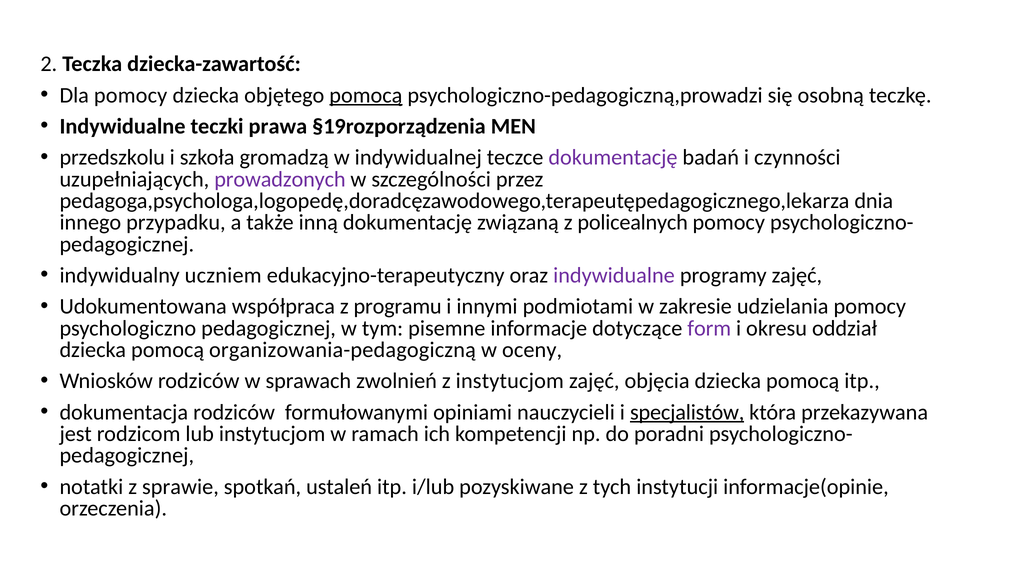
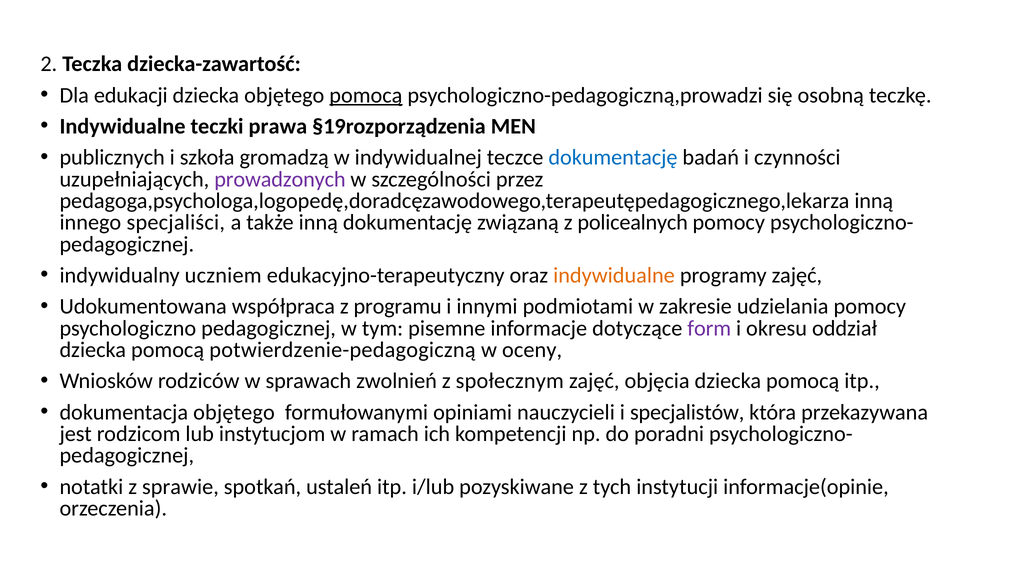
Dla pomocy: pomocy -> edukacji (131, 95)
przedszkolu: przedszkolu -> publicznych (112, 158)
dokumentację colour: purple -> blue (613, 158)
pedagoga,psychologa,logopedę,doradcęzawodowego,terapeutępedagogicznego,lekarza dnia: dnia -> inną (874, 201)
przypadku: przypadku -> specjaliści (176, 223)
indywidualne colour: purple -> orange (614, 275)
organizowania-pedagogiczną: organizowania-pedagogiczną -> potwierdzenie-pedagogiczną (342, 350)
z instytucjom: instytucjom -> społecznym (510, 381)
dokumentacja rodziców: rodziców -> objętego (234, 412)
specjalistów underline: present -> none (687, 412)
